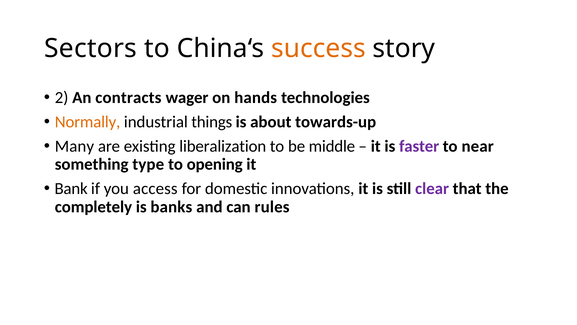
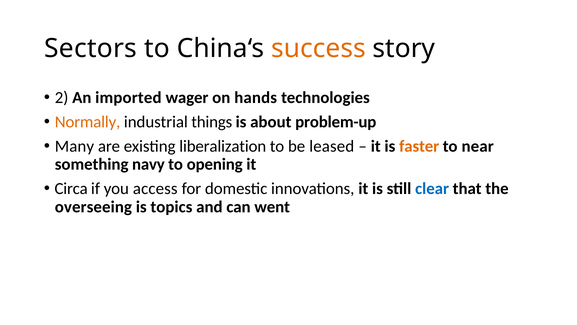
contracts: contracts -> imported (128, 98)
towards-up: towards-up -> problem-up (336, 122)
middle: middle -> leased (332, 146)
faster colour: purple -> orange (419, 146)
type: type -> navy (148, 164)
Bank: Bank -> Circa (71, 188)
clear colour: purple -> blue (432, 188)
completely: completely -> overseeing (93, 206)
banks: banks -> topics (171, 206)
rules: rules -> went (272, 206)
